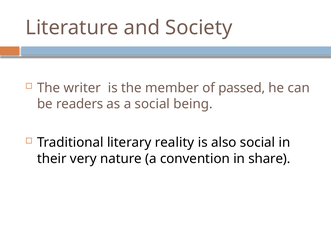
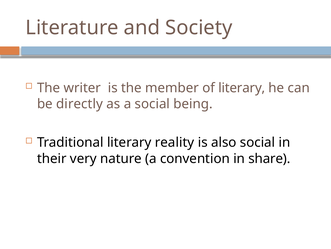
of passed: passed -> literary (242, 88)
readers: readers -> directly (80, 104)
